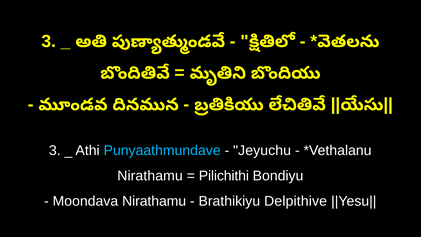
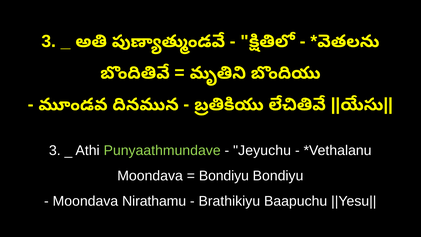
Punyaathmundave colour: light blue -> light green (162, 150)
Nirathamu: Nirathamu -> Moondava (150, 176)
Pilichithi: Pilichithi -> Bondiyu (224, 176)
Delpithive: Delpithive -> Baapuchu (296, 201)
